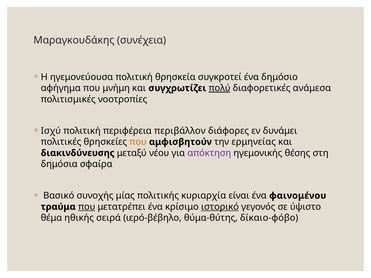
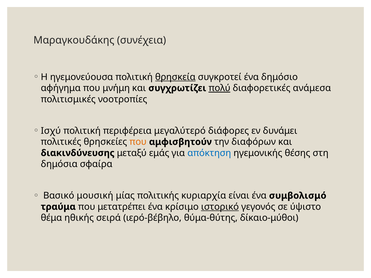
θρησκεία underline: none -> present (175, 77)
περιβάλλον: περιβάλλον -> μεγαλύτερό (180, 131)
ερμηνείας: ερμηνείας -> διαφόρων (254, 142)
νέου: νέου -> εμάς (159, 153)
απόκτηση colour: purple -> blue (209, 153)
συνοχής: συνοχής -> μουσική (95, 196)
φαινομένου: φαινομένου -> συμβολισμό (298, 196)
που underline: present -> none (87, 207)
δίκαιο-φόβο: δίκαιο-φόβο -> δίκαιο-μύθοι (269, 218)
